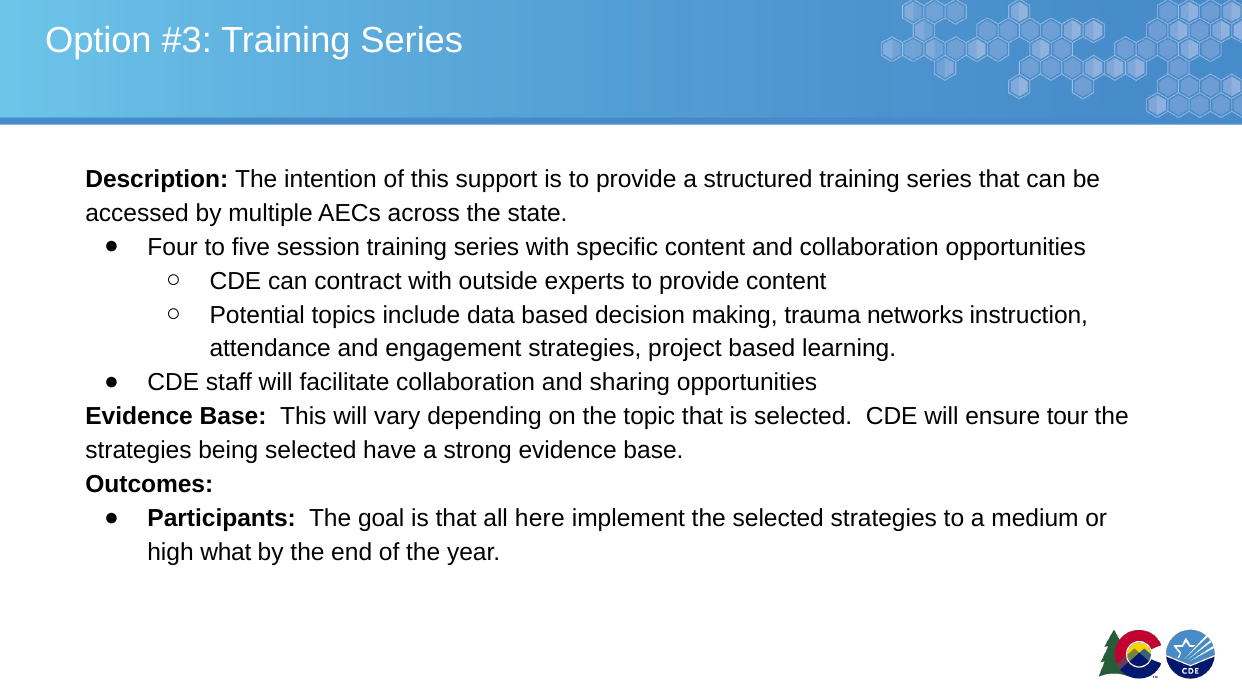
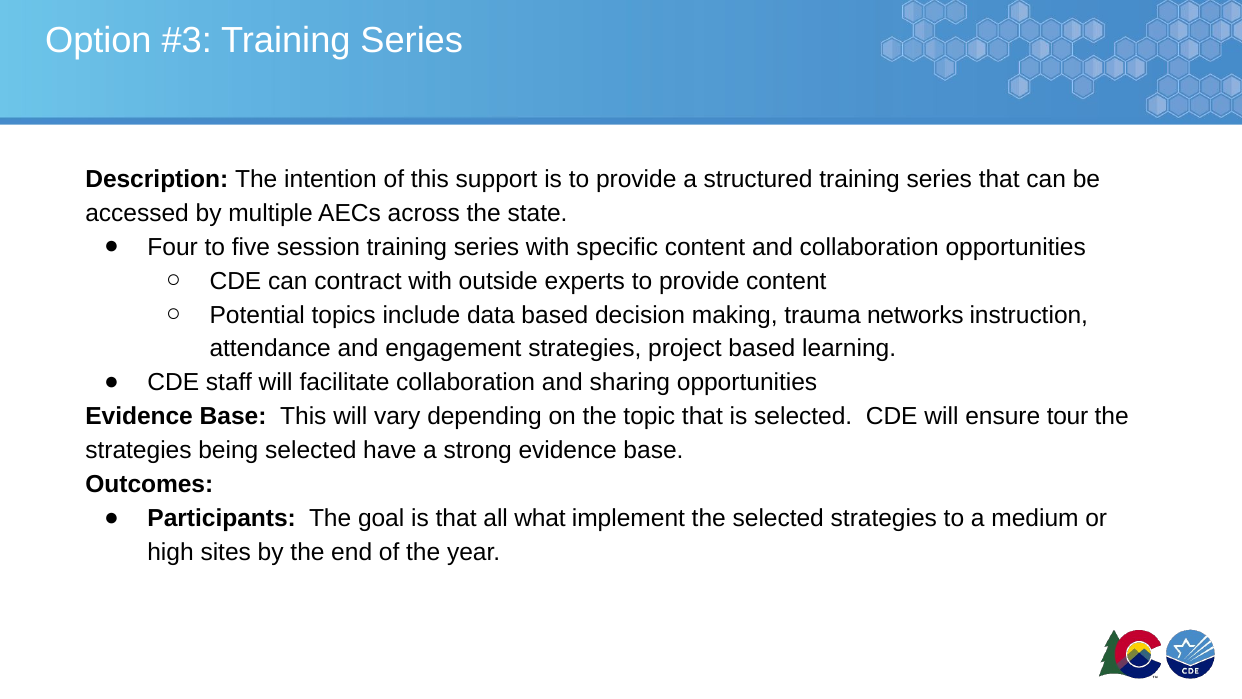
here: here -> what (540, 518)
what: what -> sites (226, 552)
